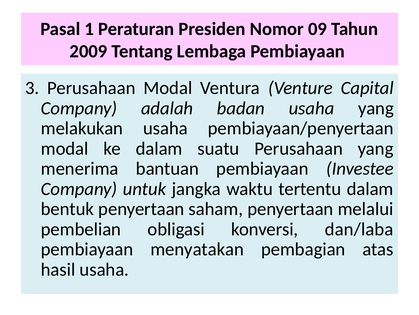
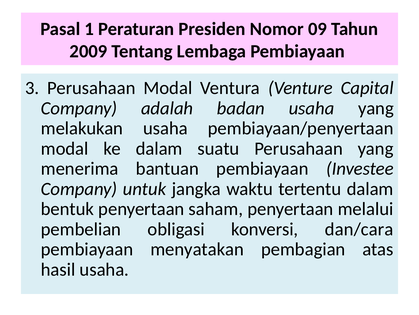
dan/laba: dan/laba -> dan/cara (359, 229)
